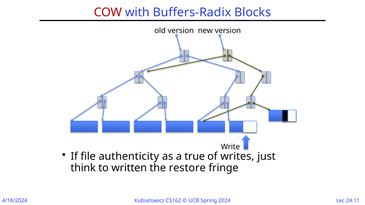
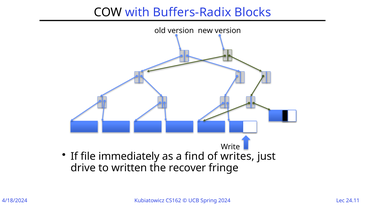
COW colour: red -> black (108, 12)
authenticity: authenticity -> immediately (129, 157)
true: true -> find (195, 157)
think: think -> drive (83, 168)
restore: restore -> recover (187, 168)
